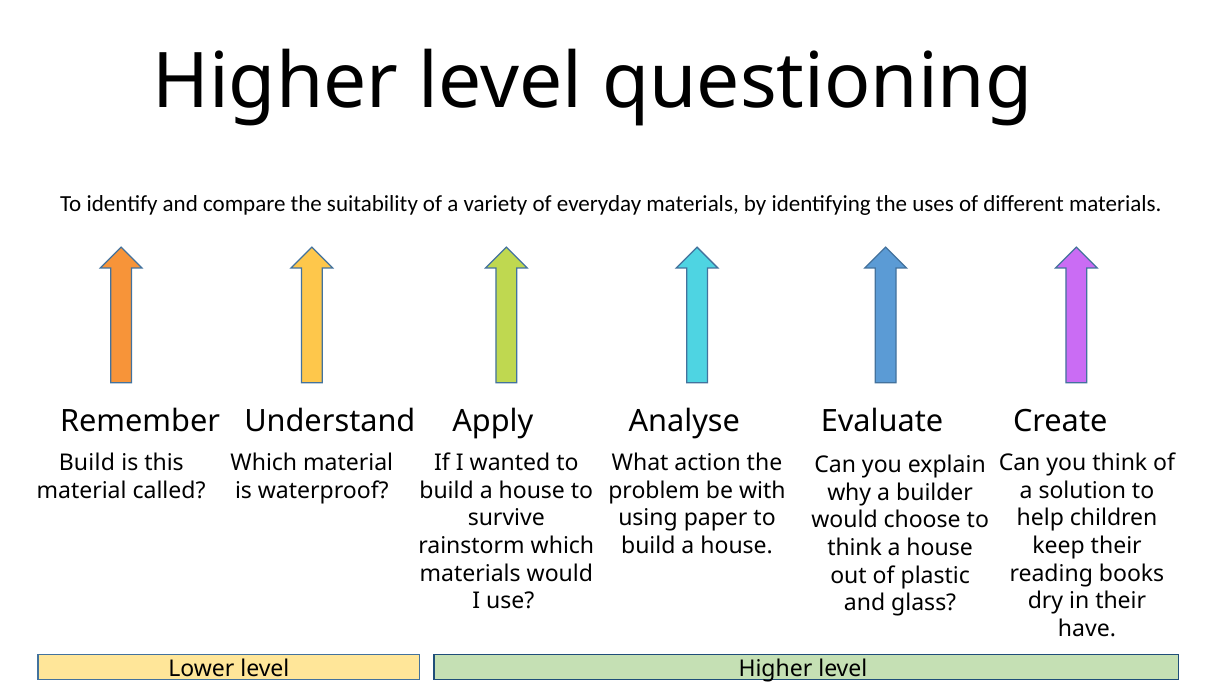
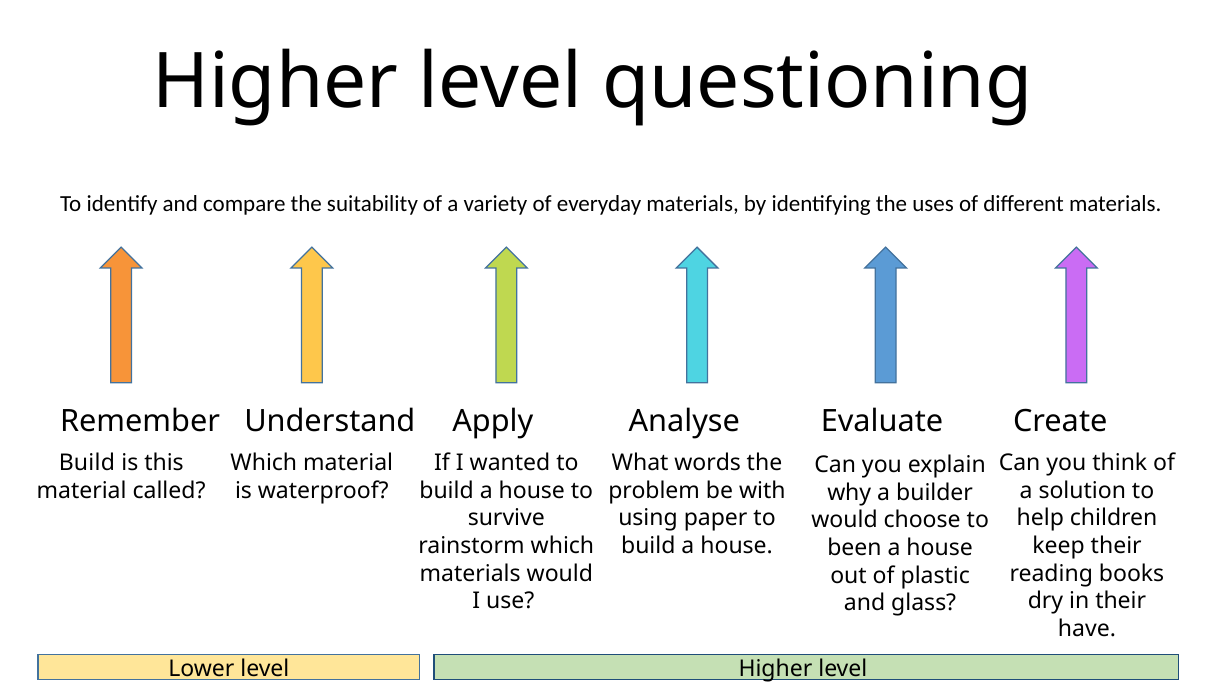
action: action -> words (708, 463)
think: think -> been (855, 548)
